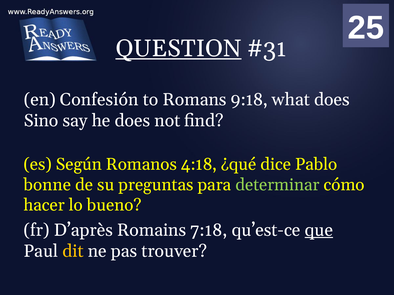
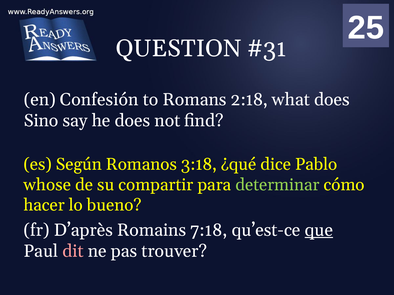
QUESTION underline: present -> none (179, 49)
9:18: 9:18 -> 2:18 (249, 100)
4:18: 4:18 -> 3:18 (199, 165)
bonne: bonne -> whose (47, 185)
preguntas: preguntas -> compartir (156, 185)
dit colour: yellow -> pink (73, 251)
